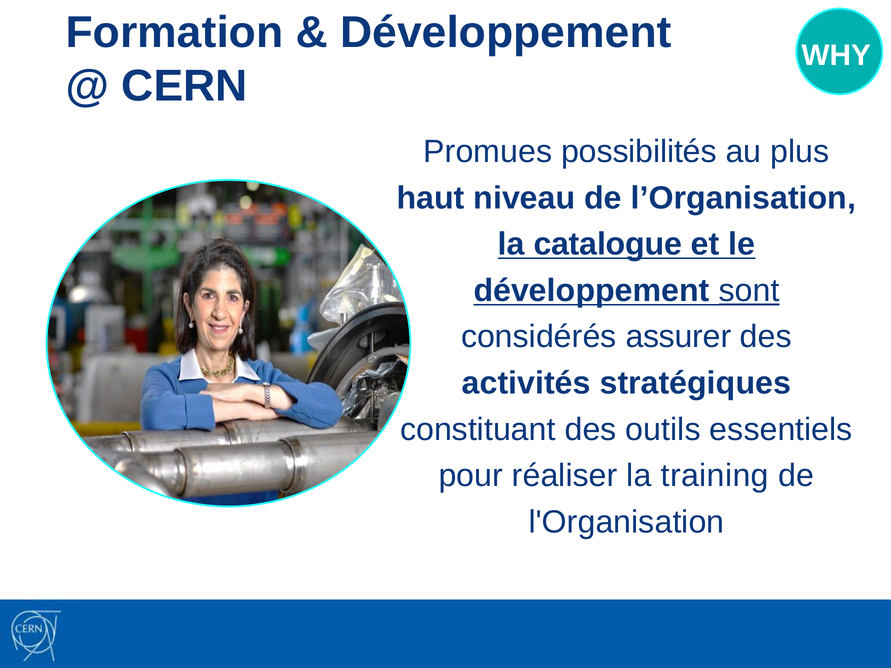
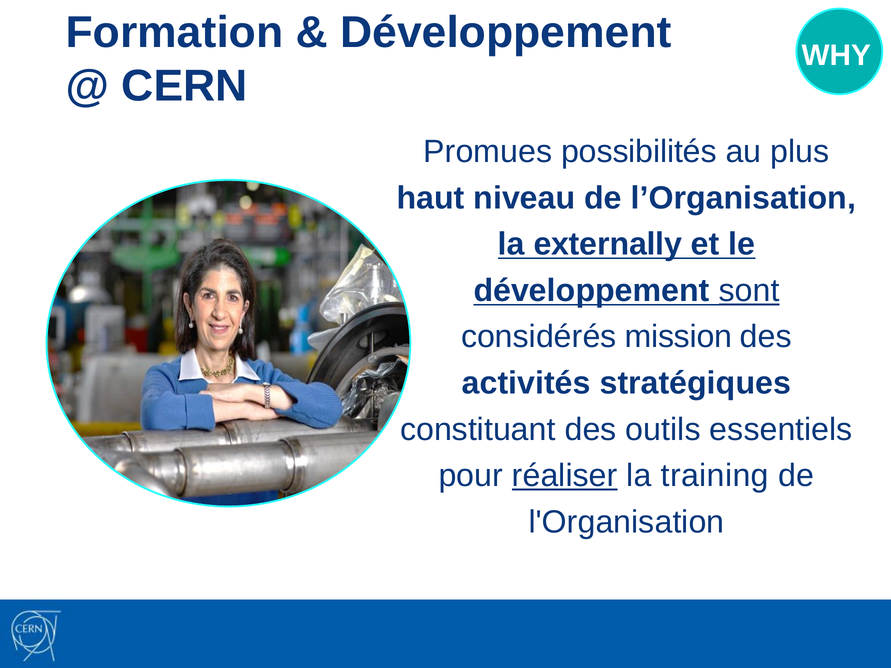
catalogue: catalogue -> externally (608, 244)
assurer: assurer -> mission (678, 337)
réaliser underline: none -> present (565, 476)
